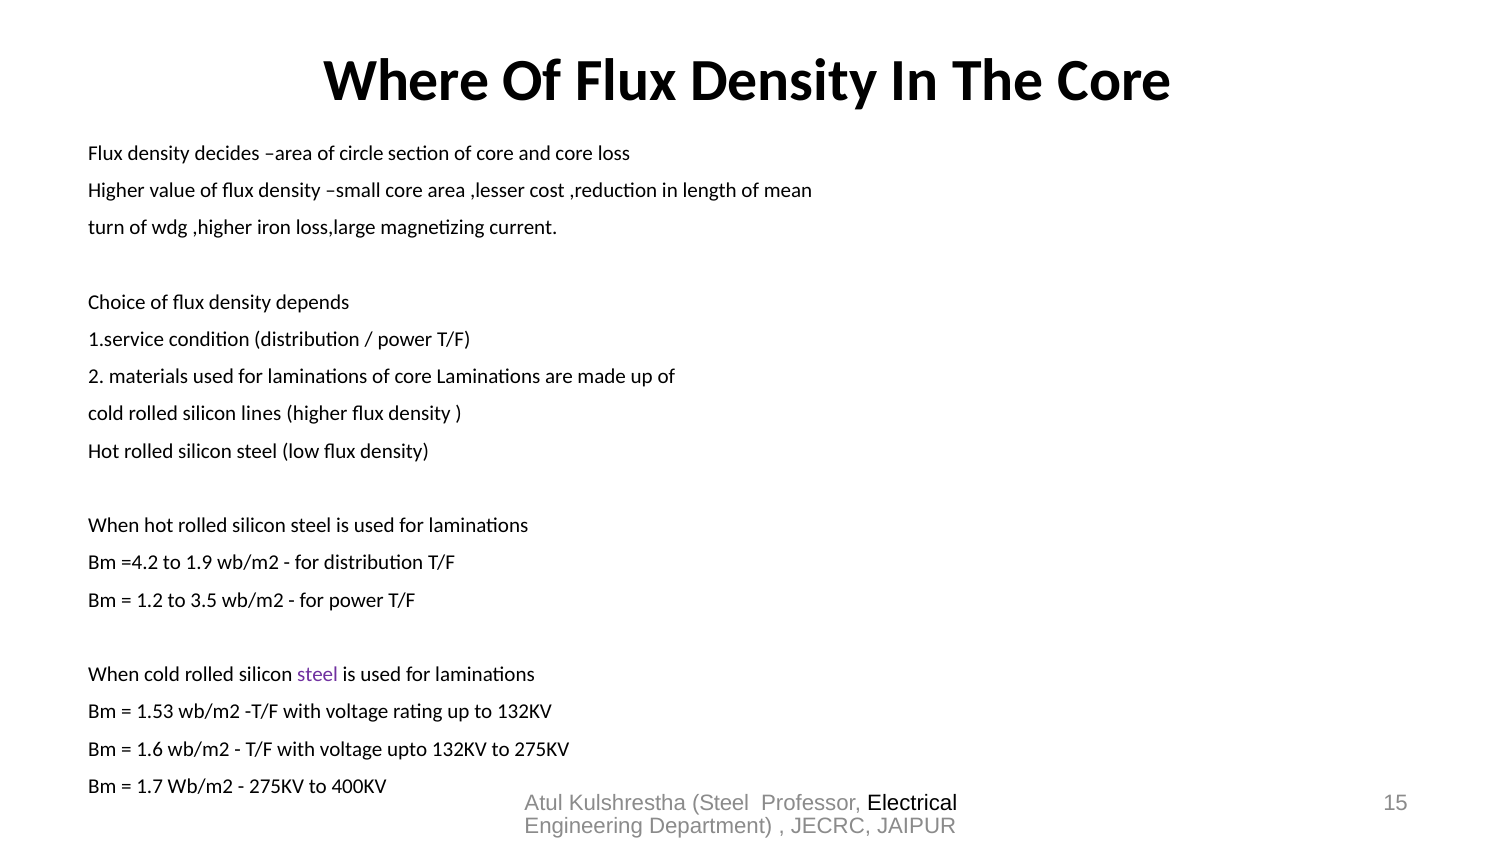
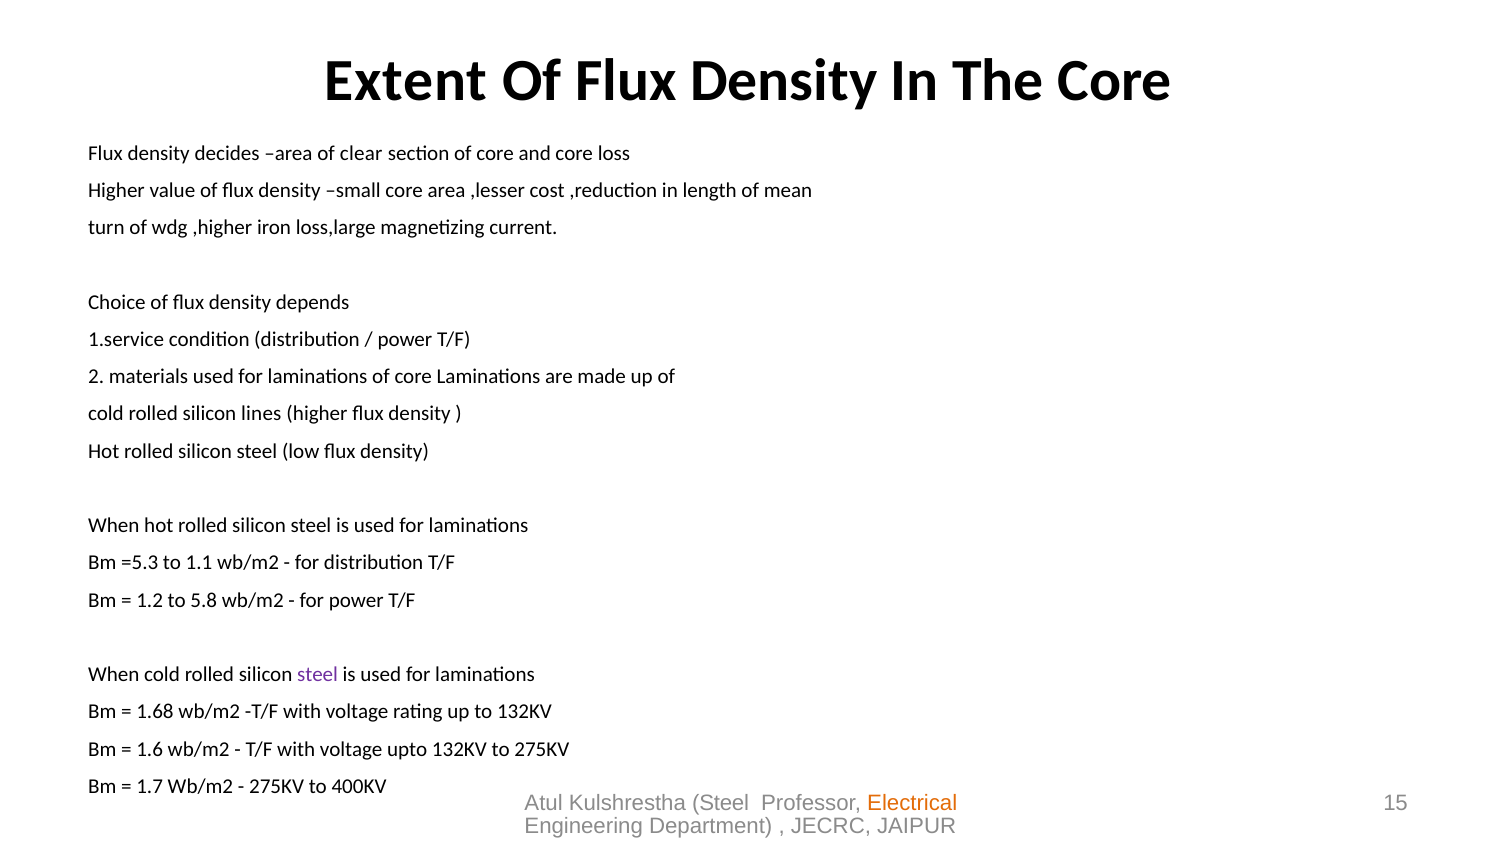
Where: Where -> Extent (406, 80)
circle: circle -> clear (361, 153)
=4.2: =4.2 -> =5.3 (140, 563)
1.9: 1.9 -> 1.1 (199, 563)
3.5: 3.5 -> 5.8 (204, 600)
1.53: 1.53 -> 1.68 (155, 712)
Electrical colour: black -> orange (912, 804)
